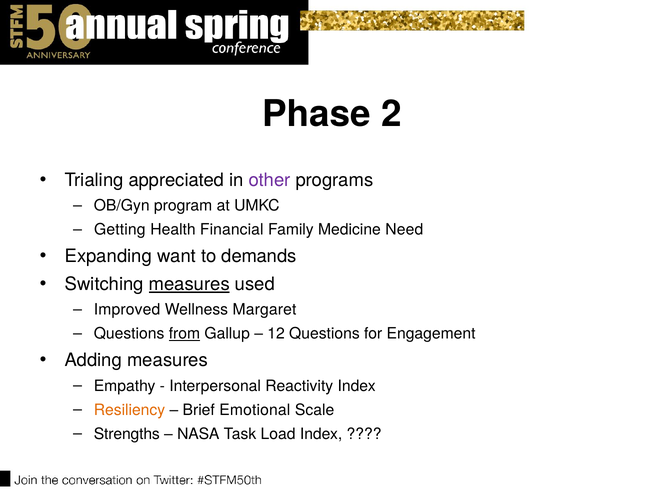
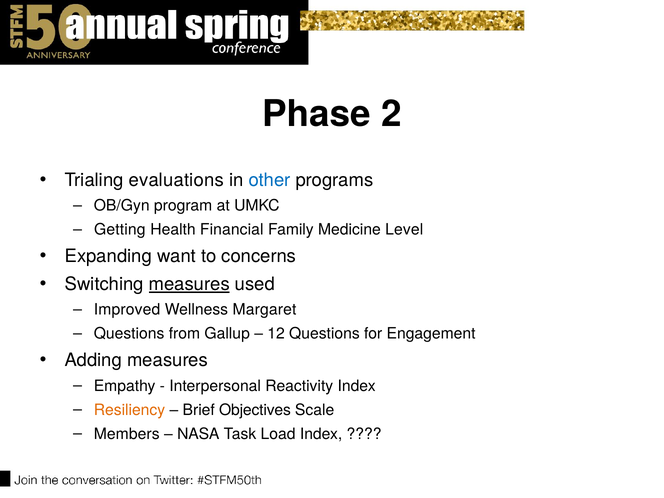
appreciated: appreciated -> evaluations (176, 180)
other colour: purple -> blue (270, 180)
Need: Need -> Level (404, 230)
demands: demands -> concerns (259, 256)
from underline: present -> none (184, 334)
Emotional: Emotional -> Objectives (255, 410)
Strengths: Strengths -> Members (127, 434)
